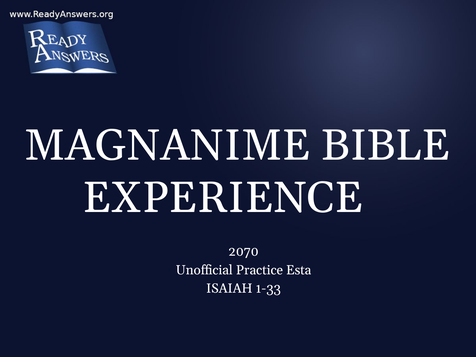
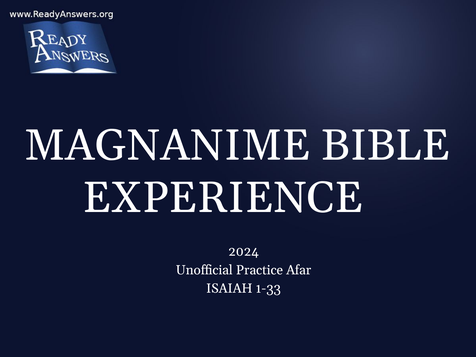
2070: 2070 -> 2024 (244, 251)
Esta: Esta -> Afar (299, 270)
